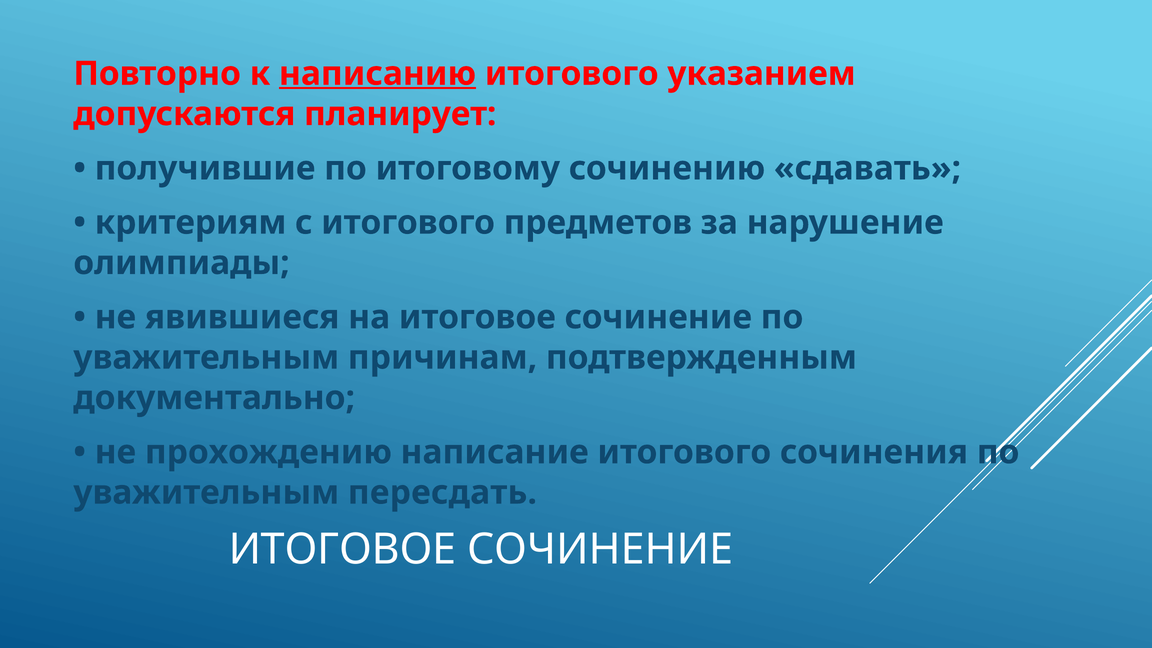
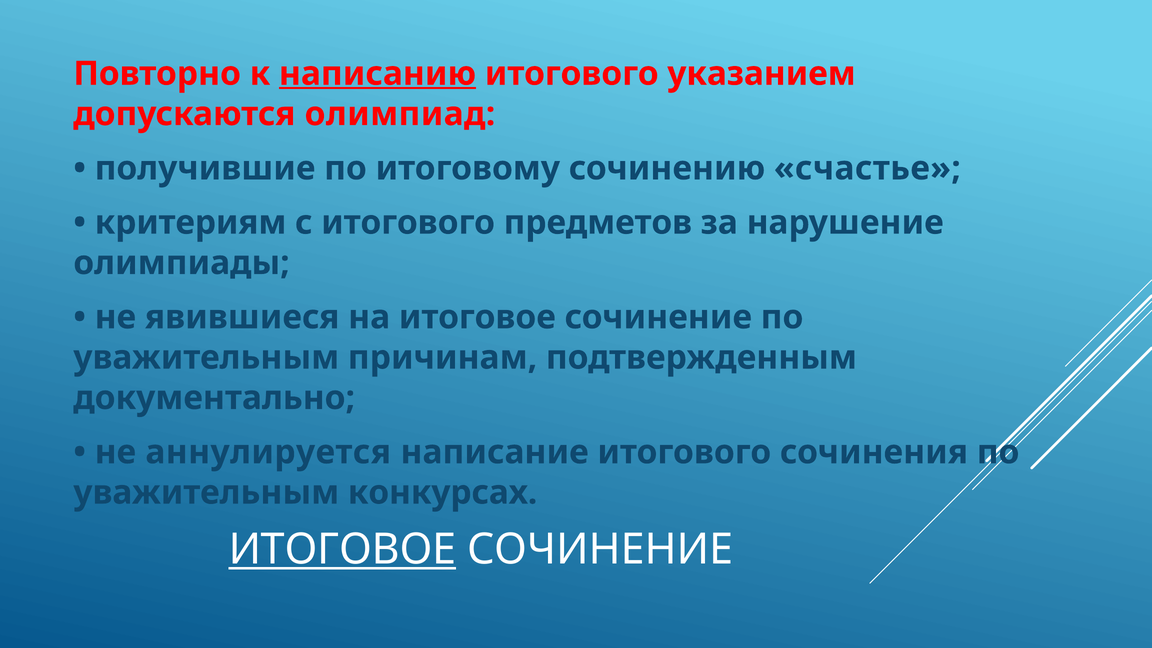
планирует: планирует -> олимпиад (400, 114)
сдавать: сдавать -> счастье (867, 168)
прохождению: прохождению -> аннулируется (268, 452)
пересдать: пересдать -> конкурсах (443, 493)
ИТОГОВОЕ underline: none -> present (342, 550)
